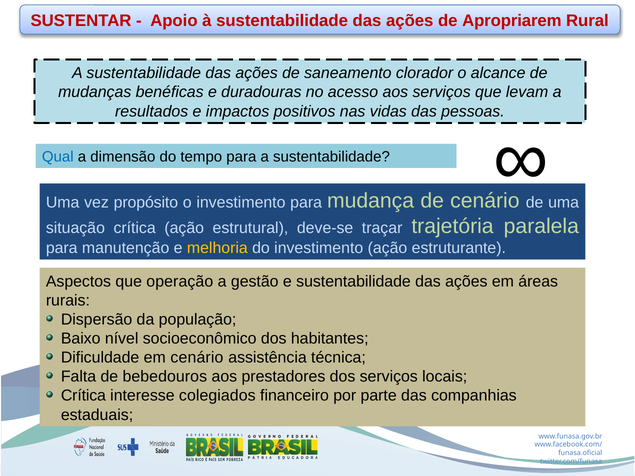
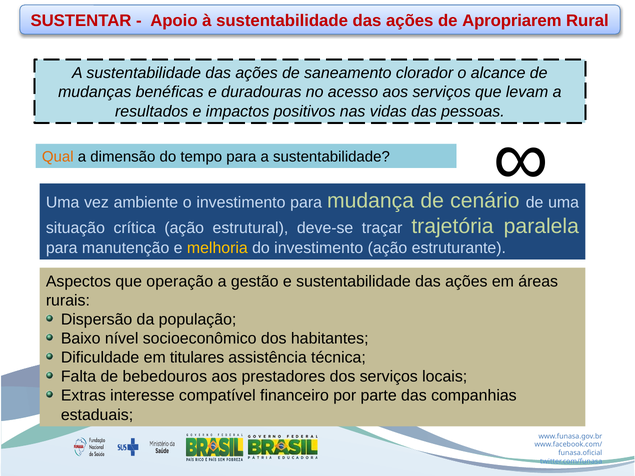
Qual colour: blue -> orange (58, 157)
propósito: propósito -> ambiente (146, 203)
em cenário: cenário -> titulares (197, 358)
Crítica: Crítica -> Extras (83, 396)
colegiados: colegiados -> compatível (217, 396)
